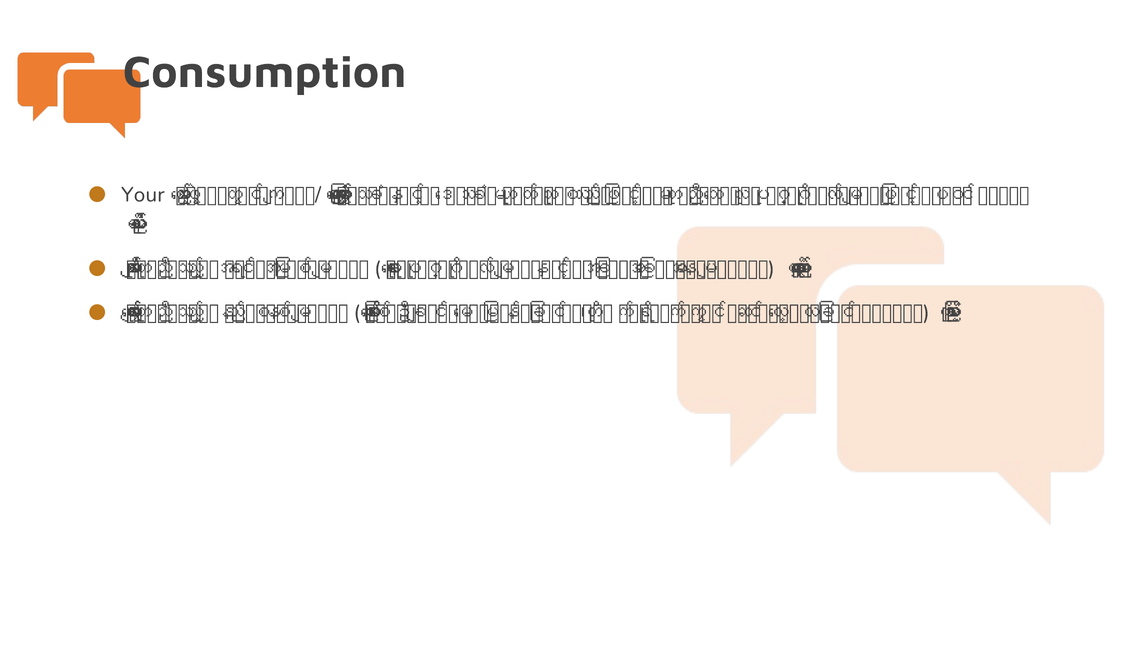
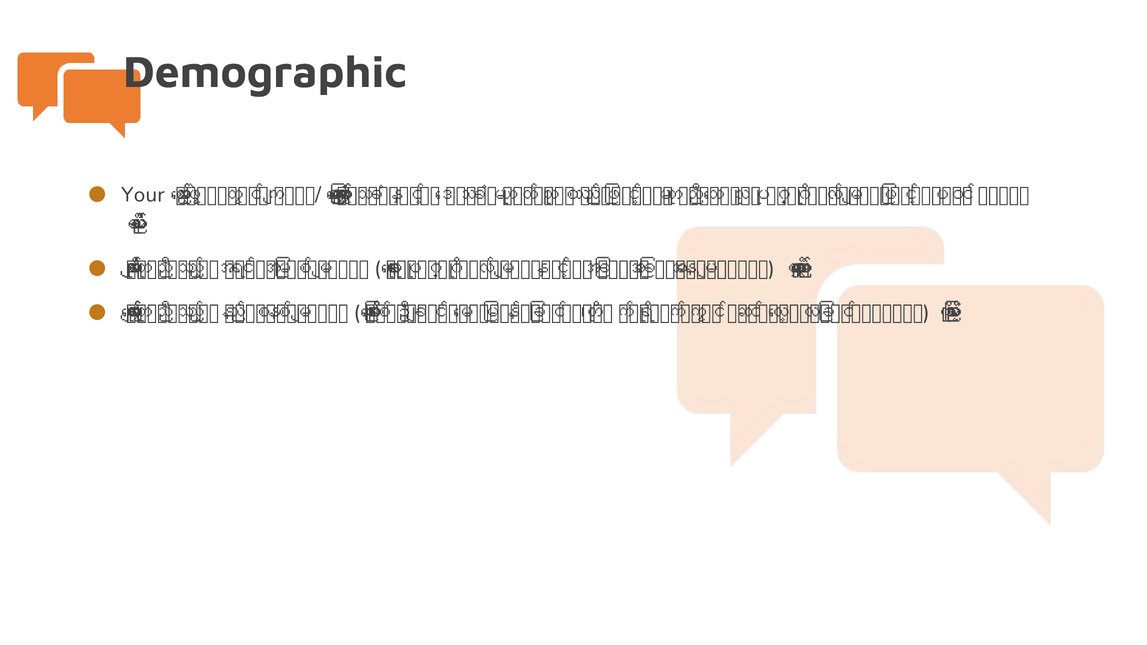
Consumption: Consumption -> Demographic (265, 72)
